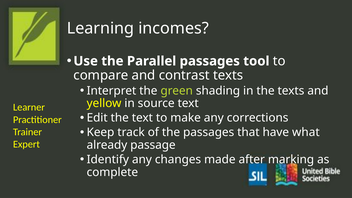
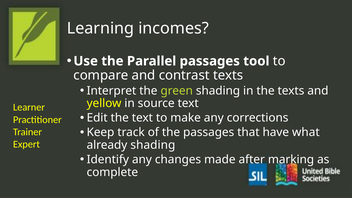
already passage: passage -> shading (153, 145)
